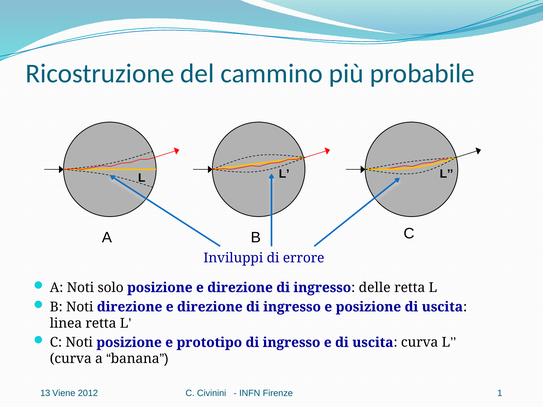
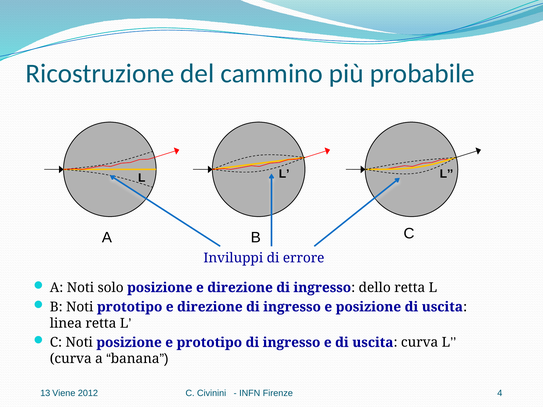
delle: delle -> dello (375, 288)
Noti direzione: direzione -> prototipo (130, 307)
1: 1 -> 4 (500, 393)
